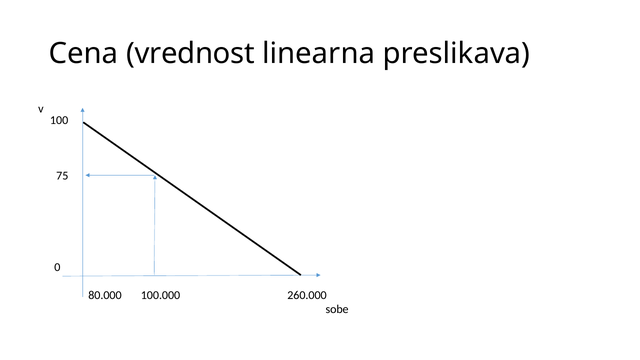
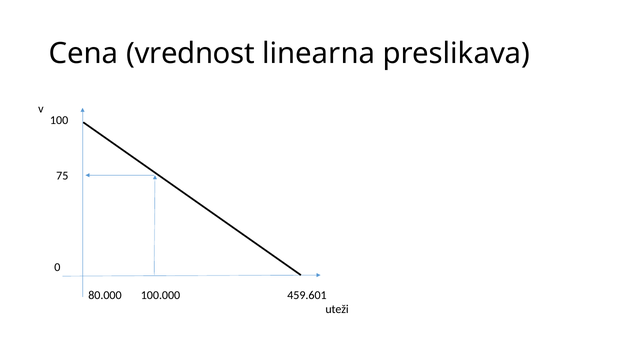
260.000: 260.000 -> 459.601 (307, 295)
sobe: sobe -> uteži (337, 309)
